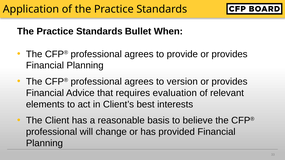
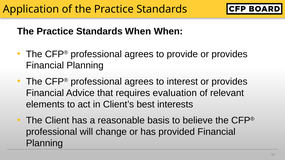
Standards Bullet: Bullet -> When (138, 31)
version: version -> interest (182, 82)
